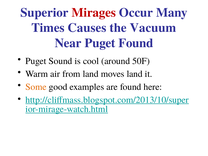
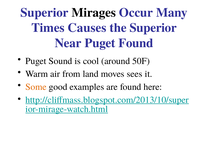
Mirages colour: red -> black (94, 13)
the Vacuum: Vacuum -> Superior (153, 28)
moves land: land -> sees (135, 74)
